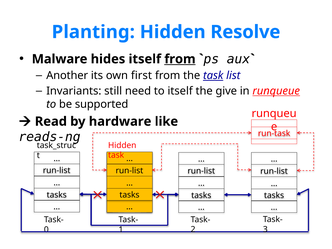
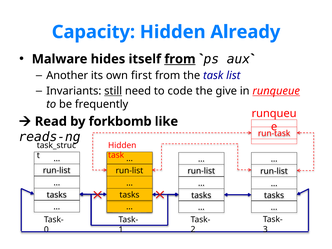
Planting: Planting -> Capacity (93, 32)
Resolve: Resolve -> Already (245, 32)
task underline: present -> none (213, 76)
still underline: none -> present (113, 91)
to itself: itself -> code (180, 91)
supported: supported -> frequently (102, 104)
hardware: hardware -> forkbomb (120, 121)
